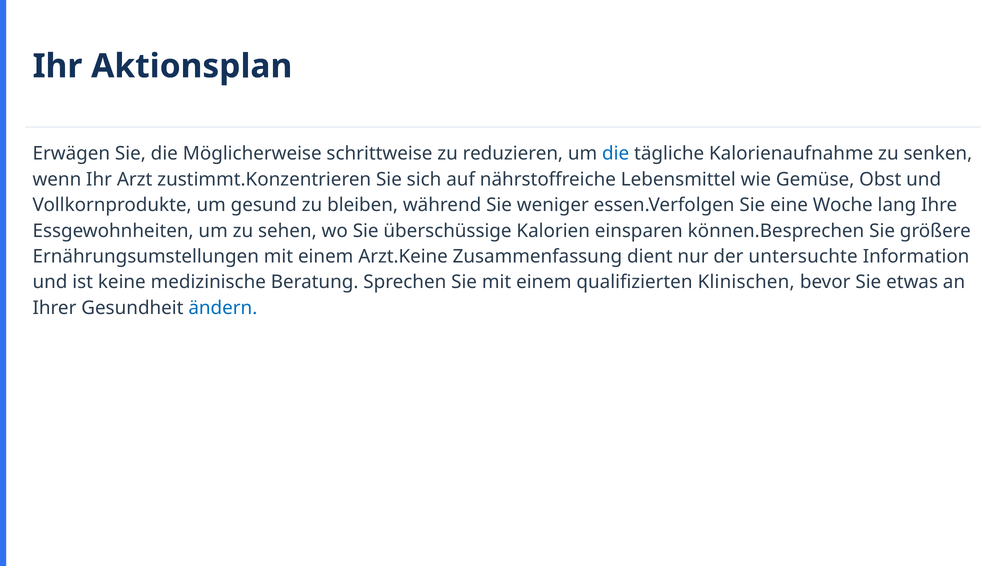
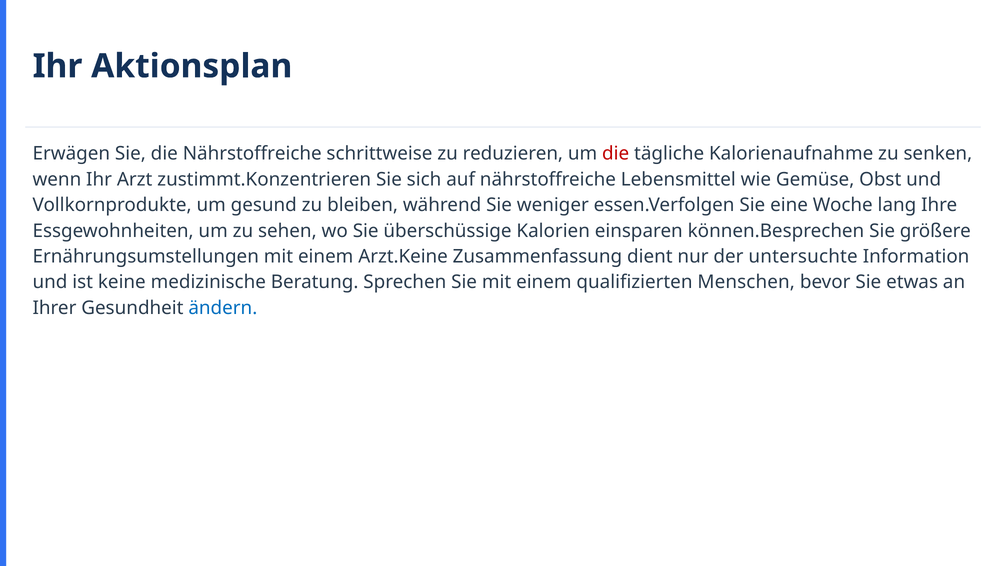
die Möglicherweise: Möglicherweise -> Nährstoffreiche (252, 154)
die colour: blue -> red (616, 154)
Klinischen: Klinischen -> Menschen (746, 282)
